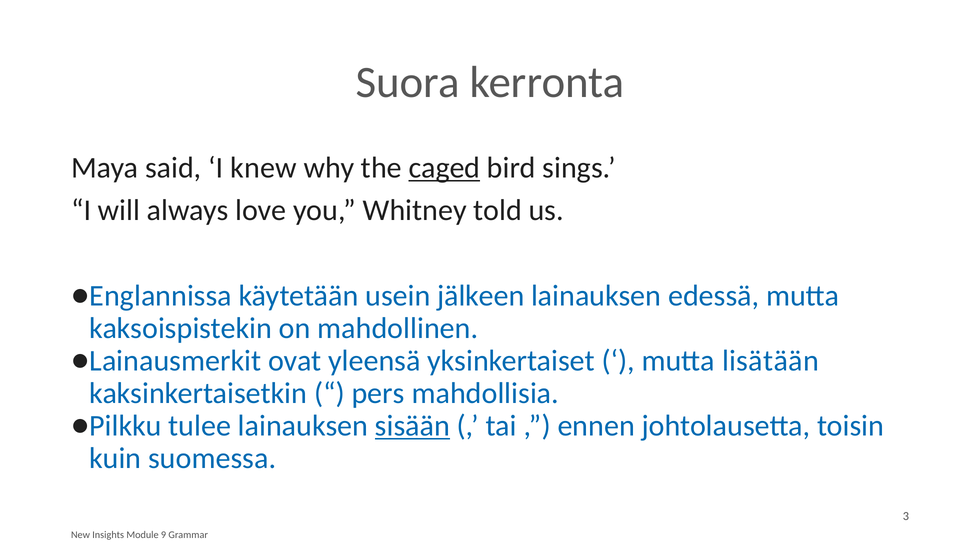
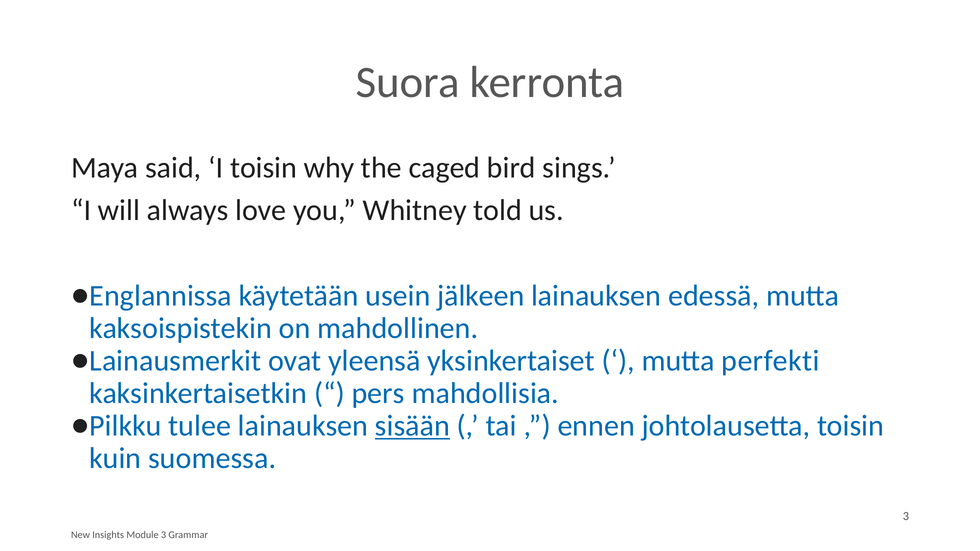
I knew: knew -> toisin (264, 168)
caged underline: present -> none (444, 168)
lisätään: lisätään -> perfekti (770, 361)
Module 9: 9 -> 3 (164, 535)
